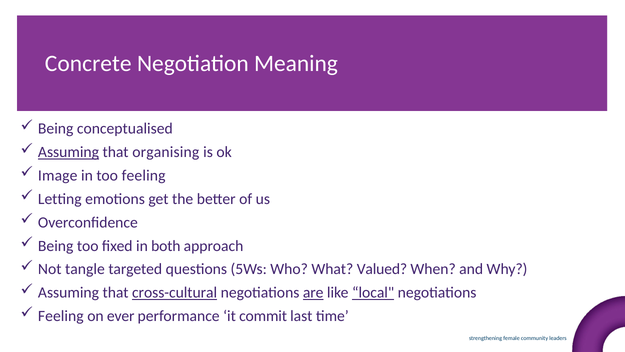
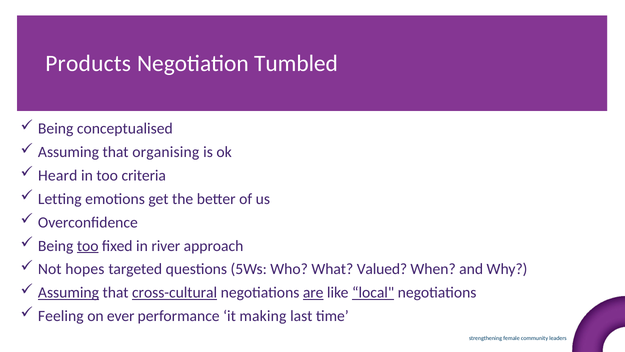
Concrete: Concrete -> Products (88, 63)
Meaning: Meaning -> Tumbled (296, 63)
Assuming underline: present -> none (68, 152)
Image: Image -> Heard (58, 175)
too feeling: feeling -> criteria (144, 175)
too underline: none -> present (88, 246)
both: both -> river (166, 246)
tangle: tangle -> hopes (85, 269)
Assuming underline: none -> present (68, 292)
commit: commit -> making (263, 316)
